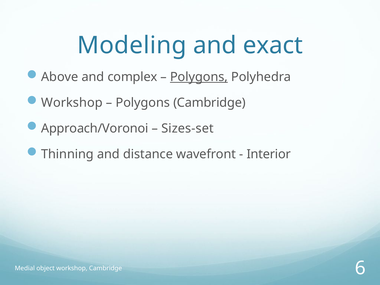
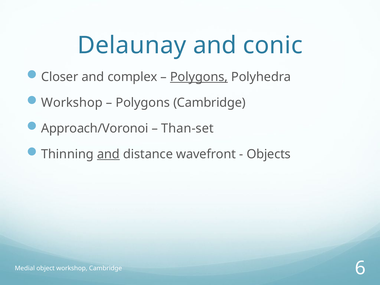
Modeling: Modeling -> Delaunay (132, 45)
exact: exact -> conic (273, 45)
Above: Above -> Closer (60, 77)
Sizes-set: Sizes-set -> Than-set (187, 128)
and underline: none -> present (108, 154)
Interior: Interior -> Objects (269, 154)
